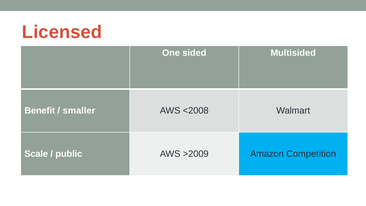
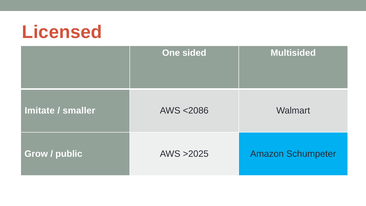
Benefit: Benefit -> Imitate (40, 111)
<2008: <2008 -> <2086 (196, 111)
Scale: Scale -> Grow (36, 154)
>2009: >2009 -> >2025 (196, 154)
Competition: Competition -> Schumpeter (311, 154)
